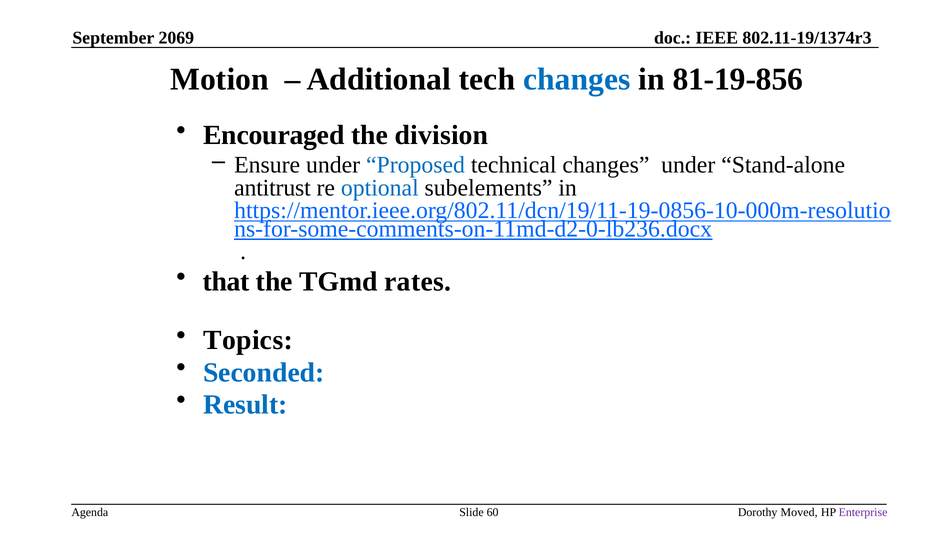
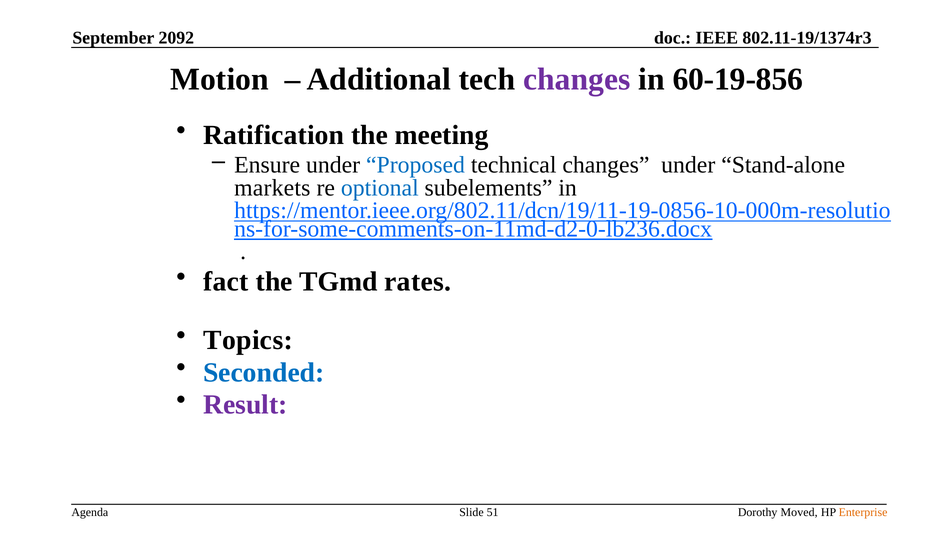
2069: 2069 -> 2092 (176, 38)
changes colour: blue -> purple (577, 79)
81-19-856: 81-19-856 -> 60-19-856 (738, 79)
Encouraged: Encouraged -> Ratification (274, 135)
division: division -> meeting (442, 135)
antitrust: antitrust -> markets (272, 188)
that: that -> fact (226, 282)
Result colour: blue -> purple (245, 405)
60: 60 -> 51 (493, 513)
Enterprise colour: purple -> orange (863, 513)
